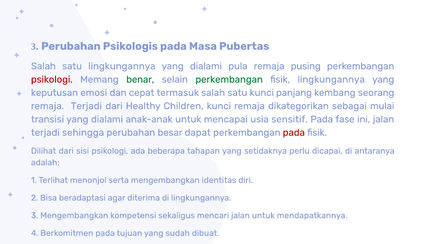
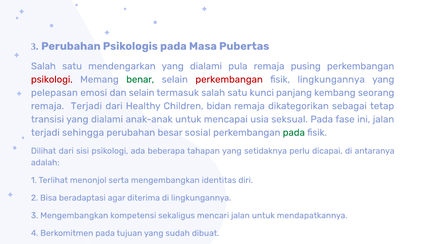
satu lingkungannya: lingkungannya -> mendengarkan (122, 66)
perkembangan colour: green -> red (229, 80)
keputusan: keputusan -> pelepasan (54, 93)
dan cepat: cepat -> selain (142, 93)
Children kunci: kunci -> bidan (219, 106)
mulai: mulai -> tetap (382, 106)
sensitif: sensitif -> seksual (290, 120)
dapat: dapat -> sosial (198, 133)
pada colour: red -> green (294, 133)
